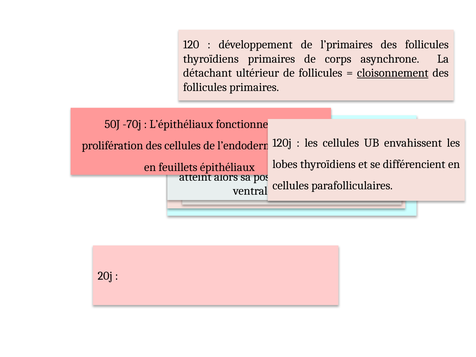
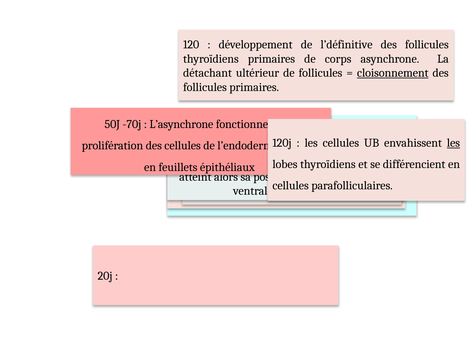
l’primaires: l’primaires -> l’définitive (347, 44)
L’épithéliaux: L’épithéliaux -> L’asynchrone (181, 124)
les underline: none -> present (453, 143)
